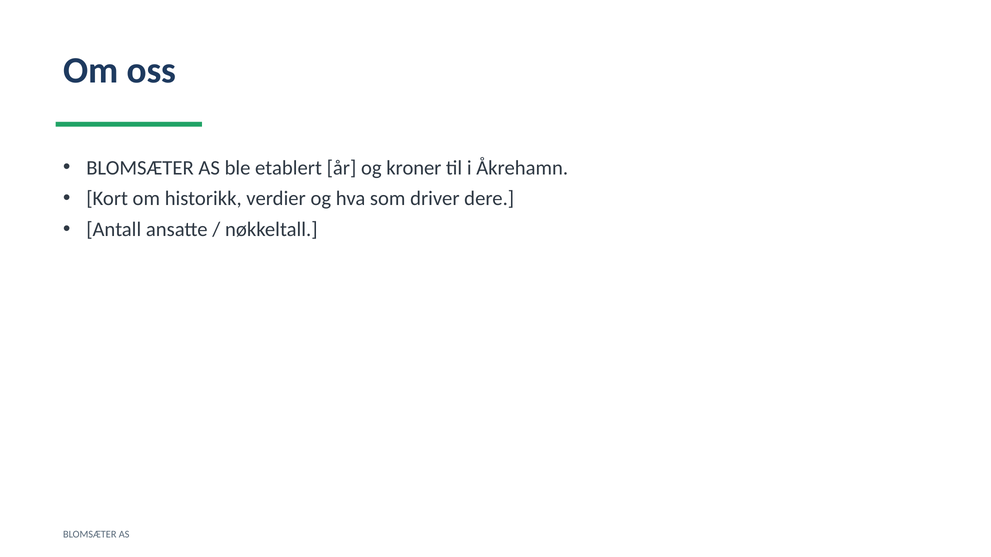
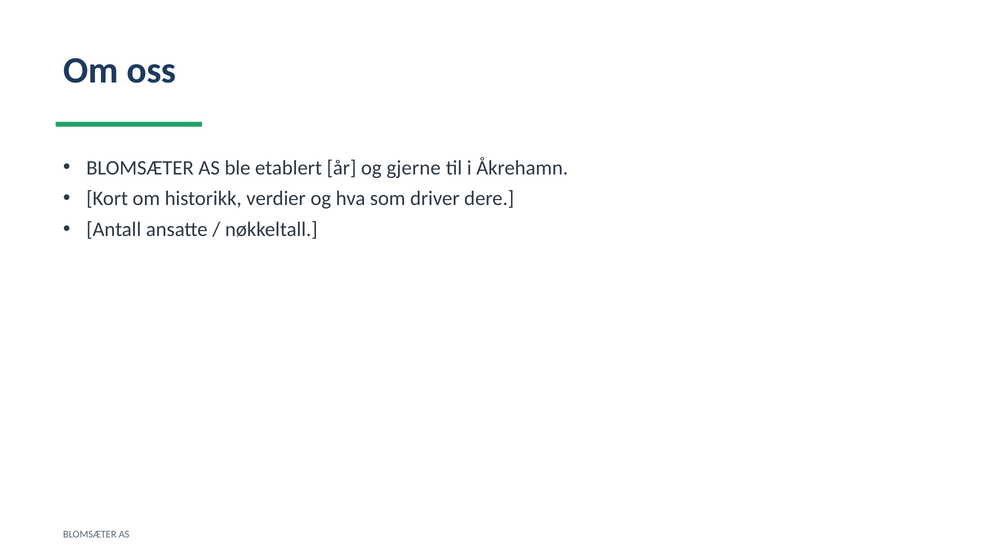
kroner: kroner -> gjerne (414, 168)
